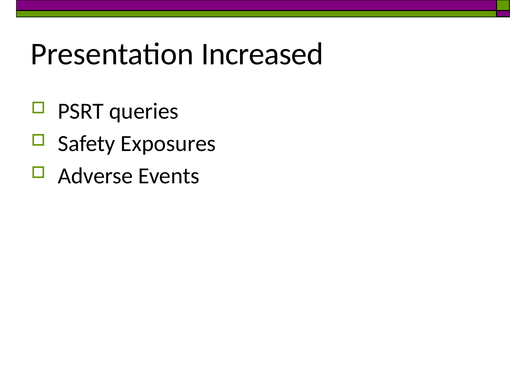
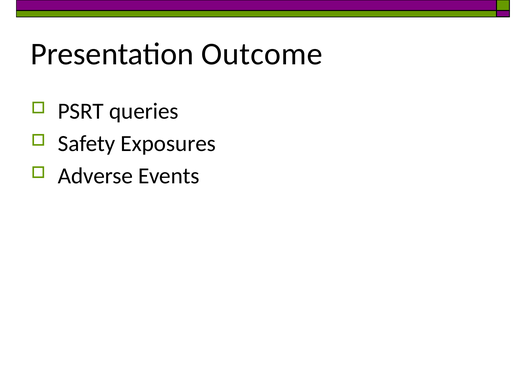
Increased: Increased -> Outcome (262, 54)
